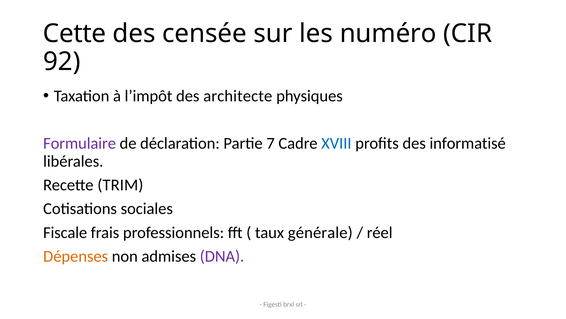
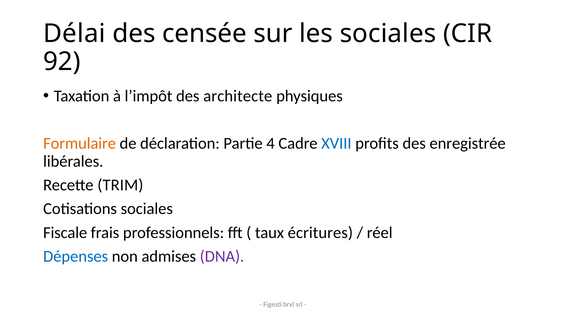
Cette: Cette -> Délai (74, 34)
les numéro: numéro -> sociales (388, 34)
Formulaire colour: purple -> orange (80, 143)
7: 7 -> 4 (271, 143)
informatisé: informatisé -> enregistrée (468, 143)
générale: générale -> écritures (320, 232)
Dépenses colour: orange -> blue (76, 256)
